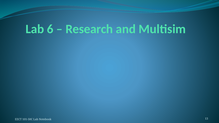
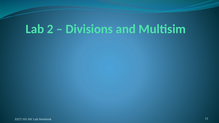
6: 6 -> 2 (50, 29)
Research: Research -> Divisions (89, 29)
